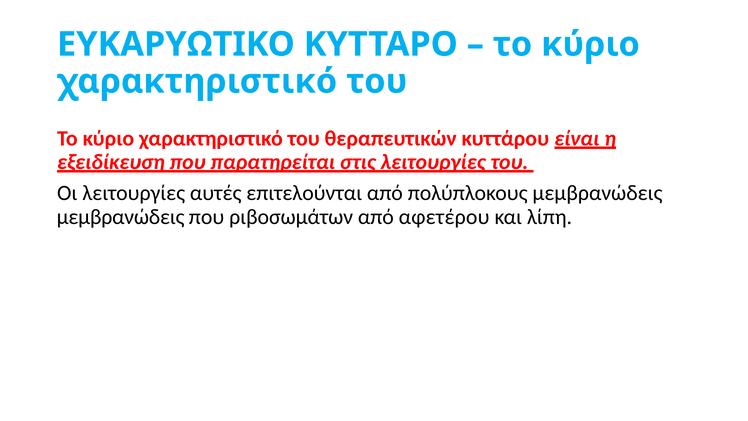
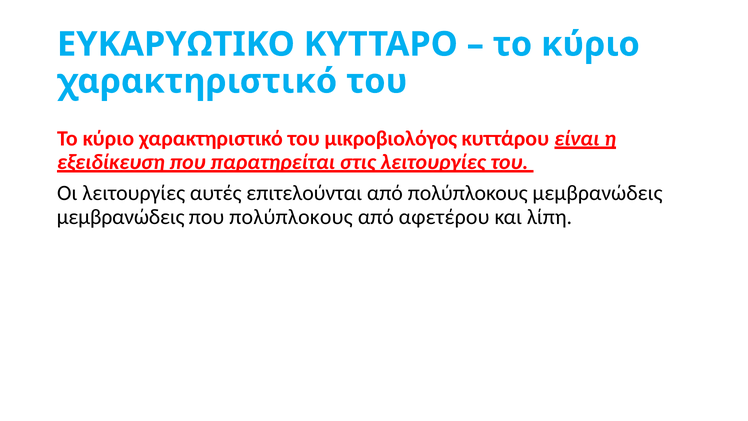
θεραπευτικών: θεραπευτικών -> μικροβιολόγος (391, 138)
που ριβοσωμάτων: ριβοσωμάτων -> πολύπλοκους (291, 217)
